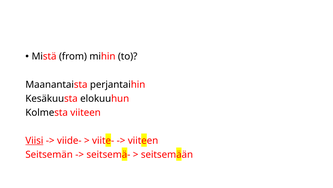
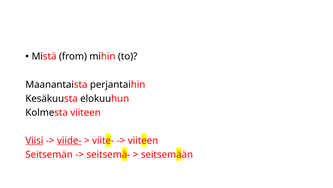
viide- underline: none -> present (69, 140)
